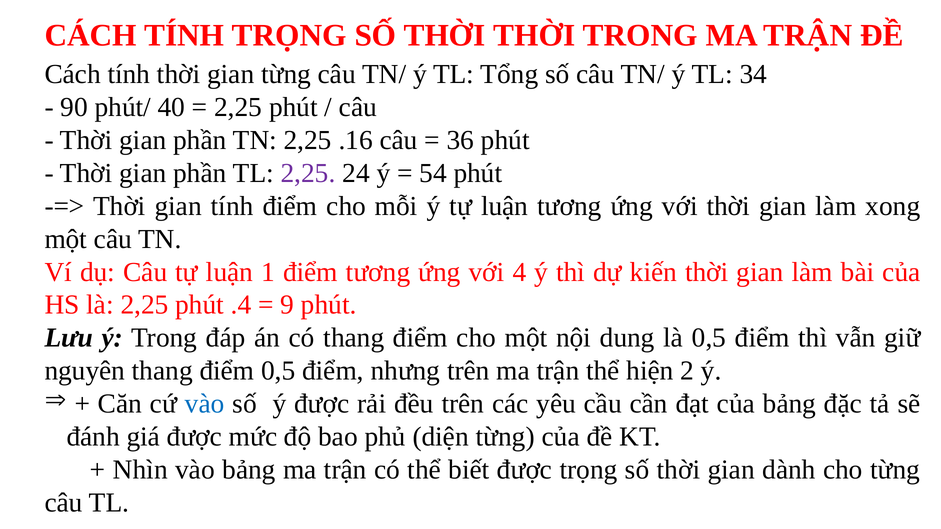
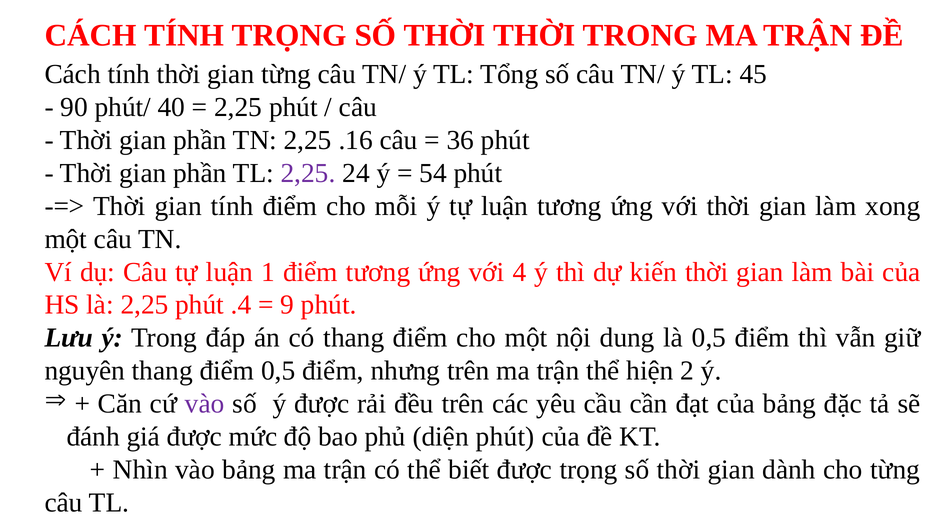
34: 34 -> 45 (753, 74)
vào colour: blue -> purple (205, 404)
diện từng: từng -> phút (505, 437)
